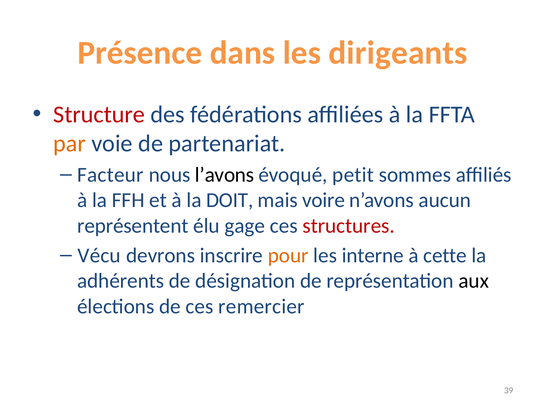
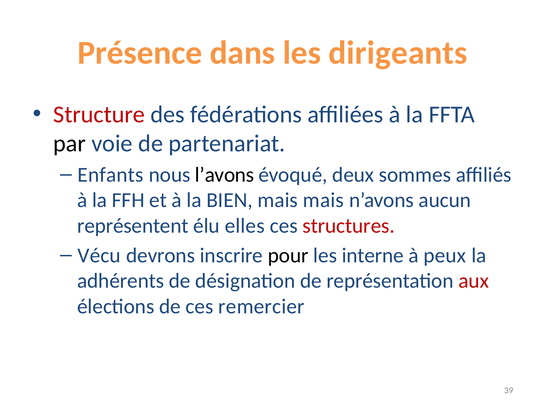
par colour: orange -> black (70, 144)
Facteur: Facteur -> Enfants (110, 175)
petit: petit -> deux (353, 175)
DOIT: DOIT -> BIEN (230, 201)
mais voire: voire -> mais (323, 201)
gage: gage -> elles (245, 226)
pour colour: orange -> black (288, 256)
cette: cette -> peux (445, 256)
aux colour: black -> red (474, 281)
